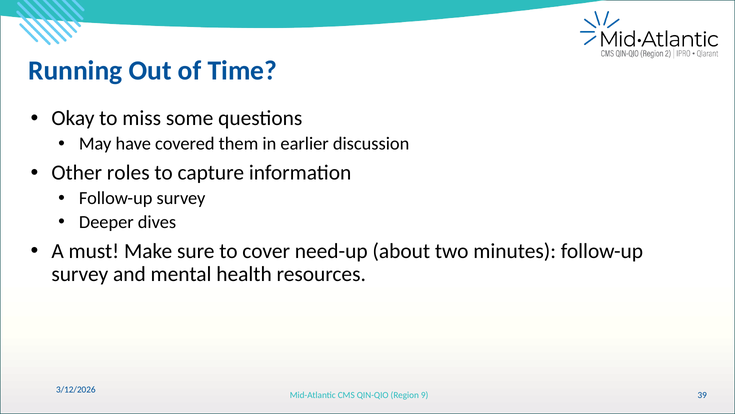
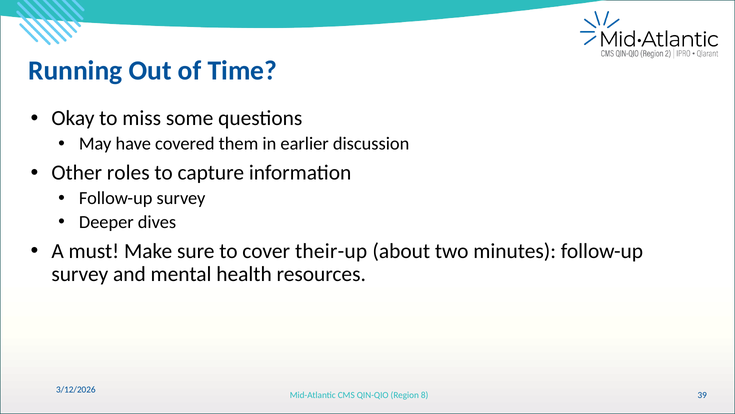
need-up: need-up -> their-up (331, 251)
9: 9 -> 8 (425, 395)
